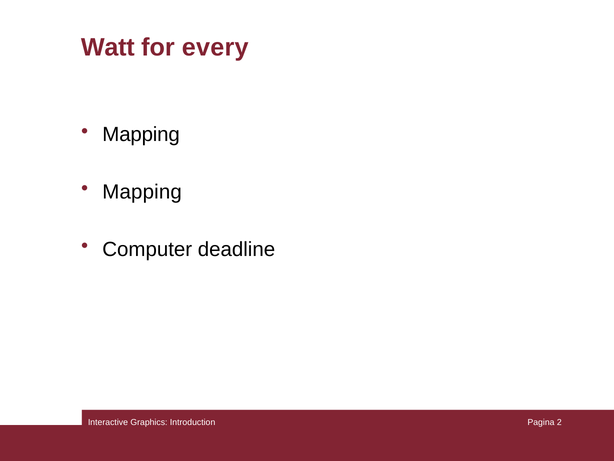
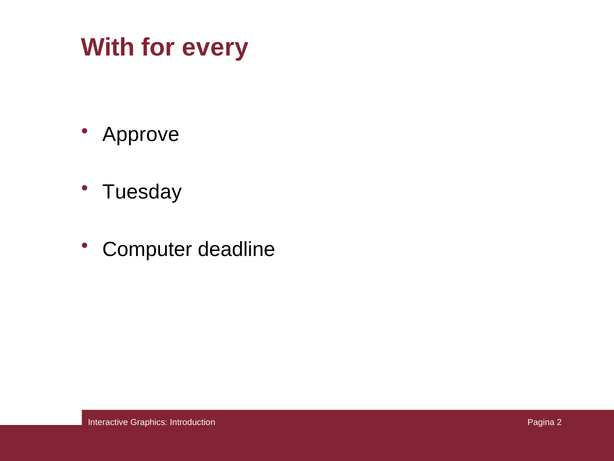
Watt: Watt -> With (108, 47)
Mapping: Mapping -> Approve (141, 134)
Mapping: Mapping -> Tuesday (142, 192)
